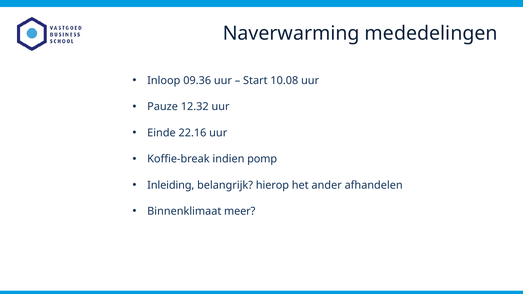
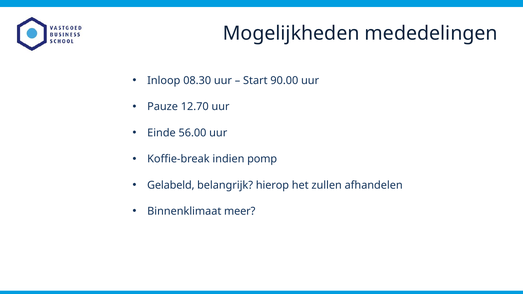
Naverwarming: Naverwarming -> Mogelijkheden (291, 33)
09.36: 09.36 -> 08.30 (197, 81)
10.08: 10.08 -> 90.00 (284, 81)
12.32: 12.32 -> 12.70 (195, 107)
22.16: 22.16 -> 56.00 (192, 133)
Inleiding: Inleiding -> Gelabeld (171, 185)
ander: ander -> zullen (327, 185)
